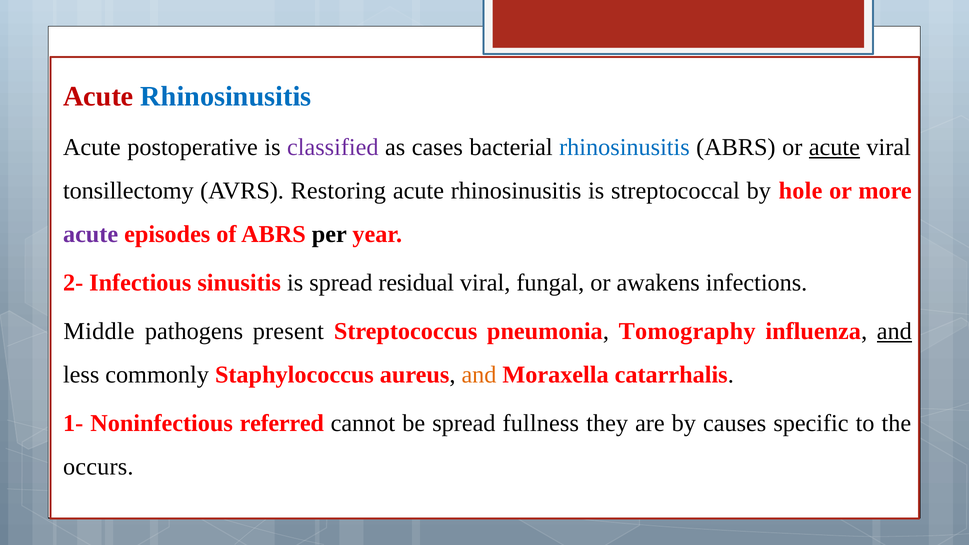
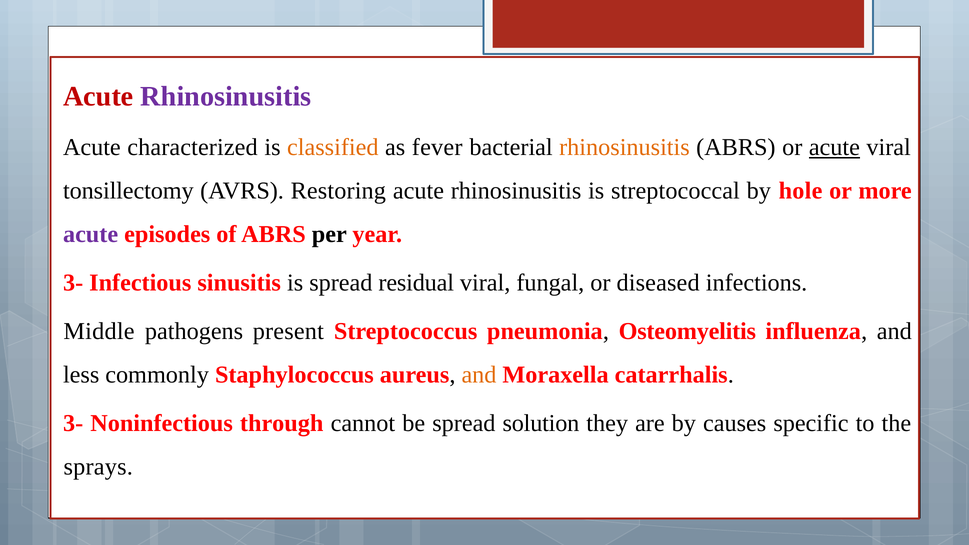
Rhinosinusitis colour: blue -> purple (226, 97)
postoperative: postoperative -> characterized (193, 147)
classified colour: purple -> orange (333, 147)
cases: cases -> fever (437, 147)
rhinosinusitis colour: blue -> orange (624, 147)
2-: 2- -> 3- (73, 283)
awakens: awakens -> diseased (658, 283)
Tomography: Tomography -> Osteomyelitis (687, 331)
and underline: present -> none (894, 331)
1-: 1- -> 3- (73, 423)
referred: referred -> through (282, 423)
fullness: fullness -> solution (541, 423)
occurs: occurs -> sprays (98, 467)
